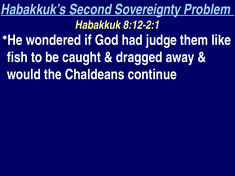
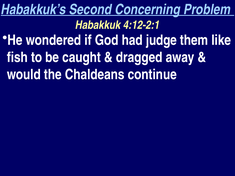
Sovereignty: Sovereignty -> Concerning (148, 10)
8:12-2:1: 8:12-2:1 -> 4:12-2:1 (141, 25)
